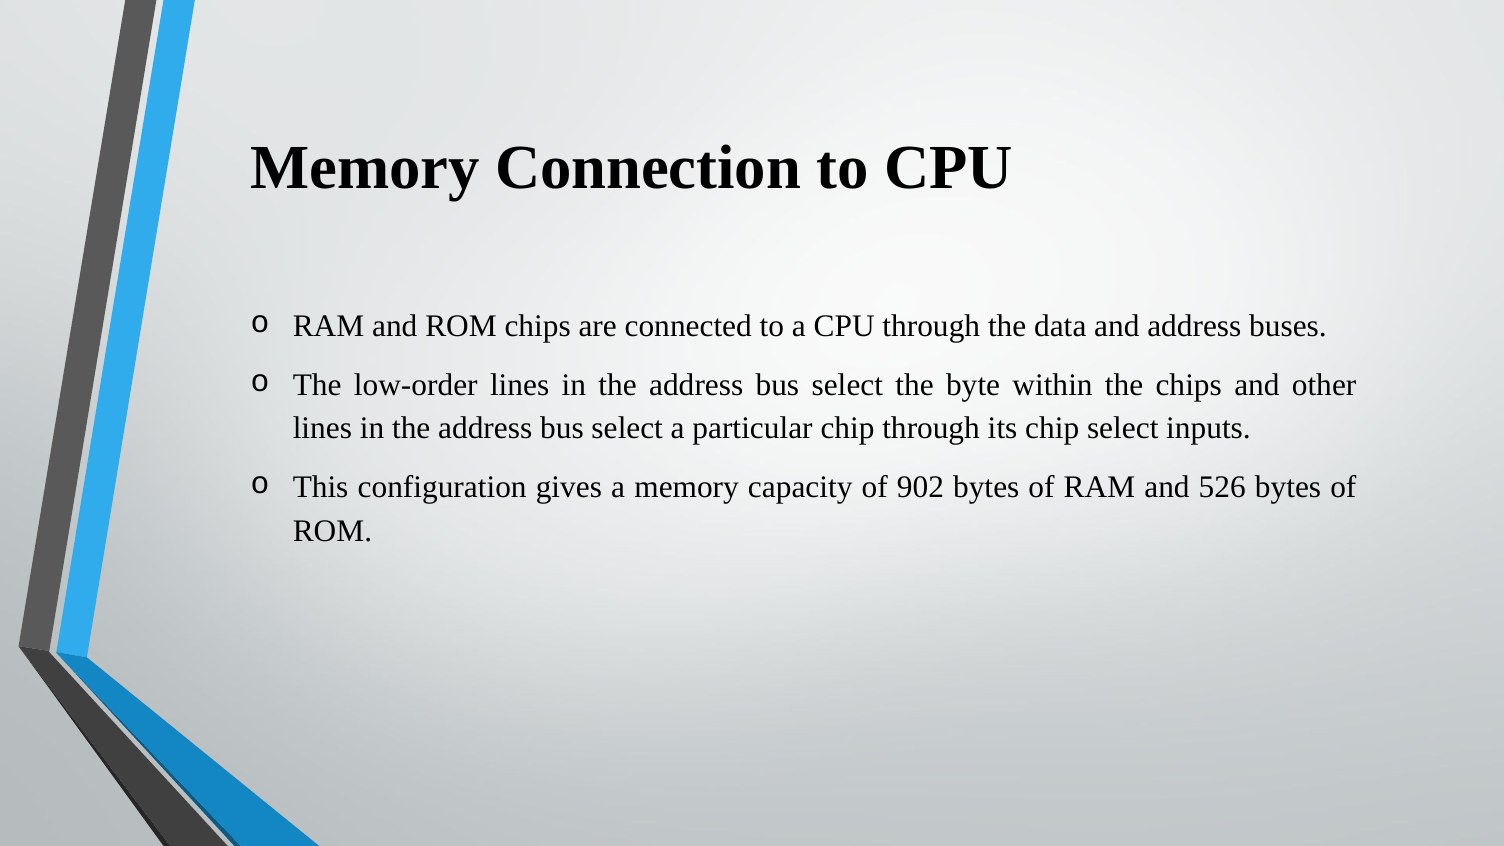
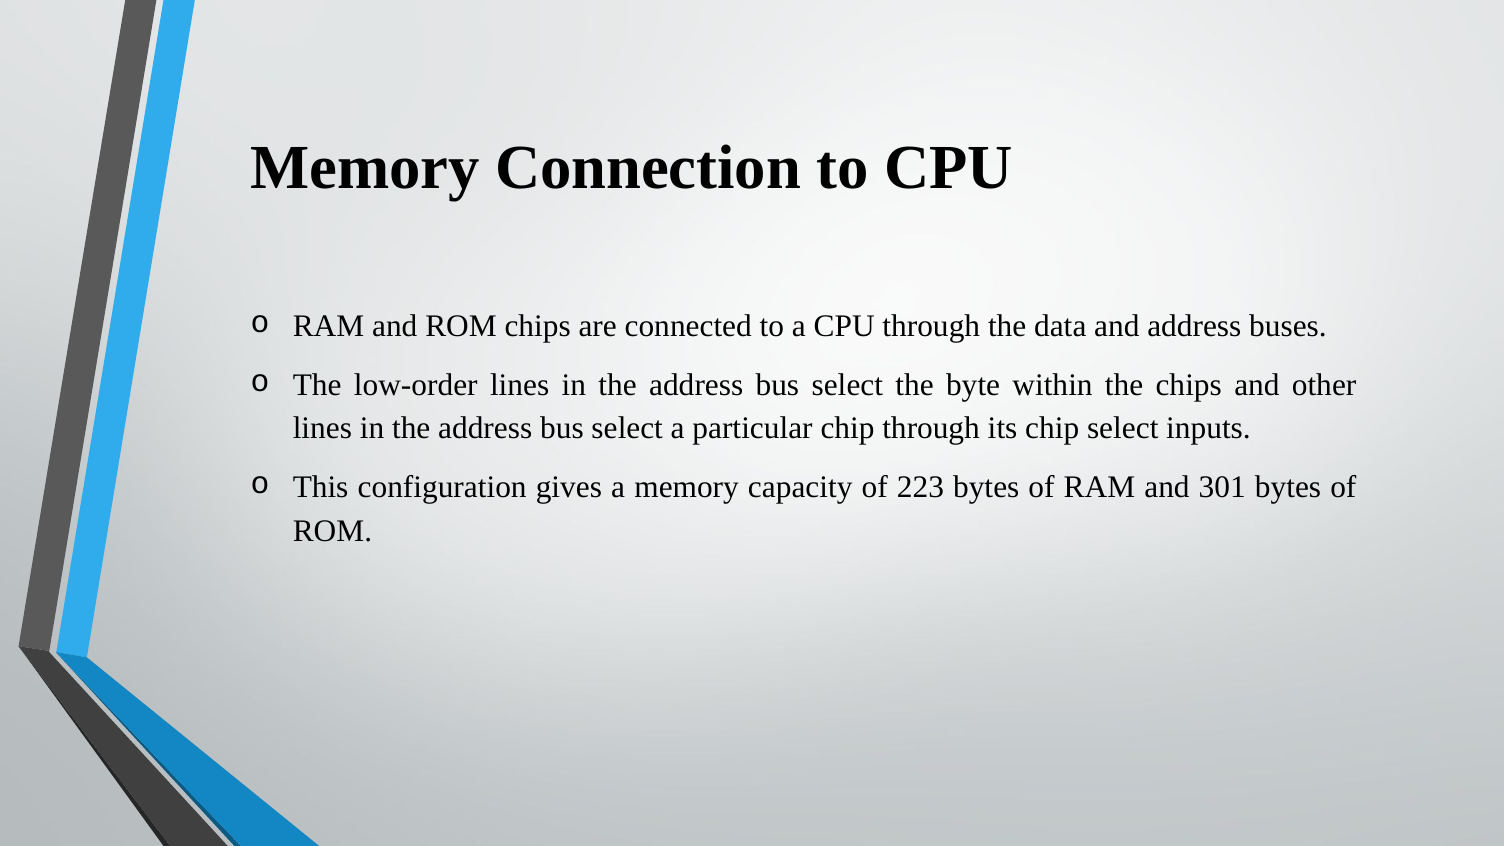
902: 902 -> 223 (920, 487)
526: 526 -> 301 (1222, 487)
